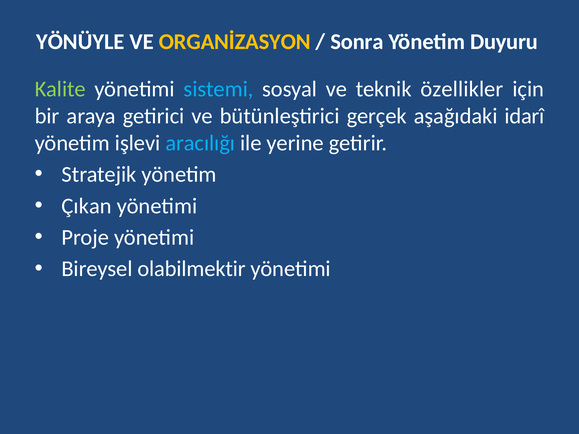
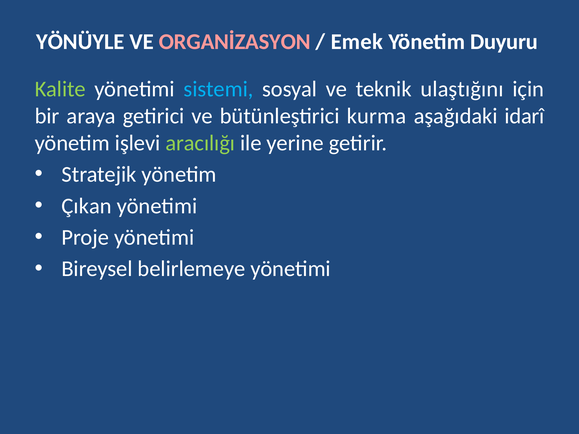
ORGANİZASYON colour: yellow -> pink (235, 42)
Sonra: Sonra -> Emek (357, 42)
özellikler: özellikler -> ulaştığını (462, 89)
gerçek: gerçek -> kurma (377, 116)
aracılığı colour: light blue -> light green (200, 143)
olabilmektir: olabilmektir -> belirlemeye (192, 269)
